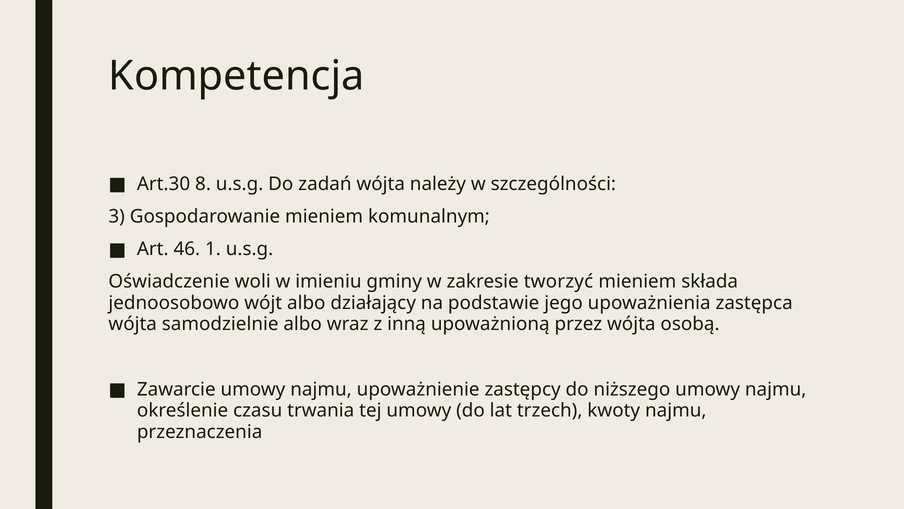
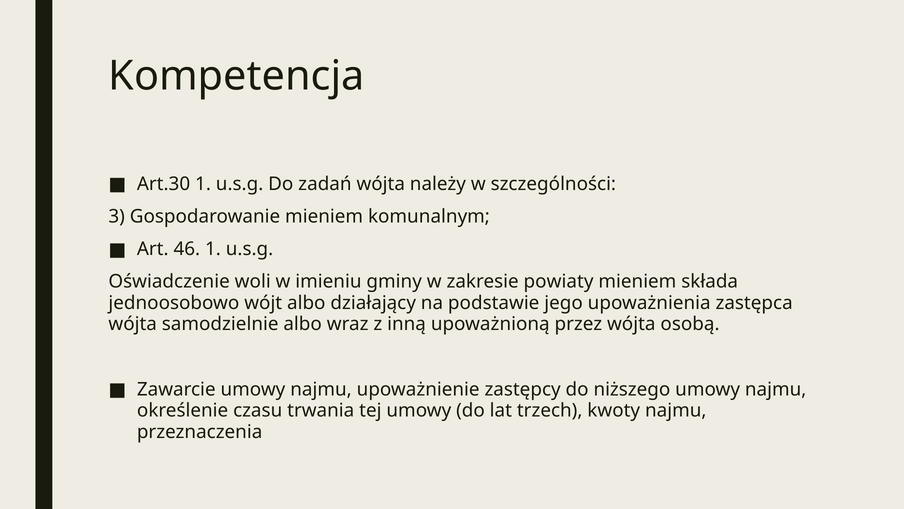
Art.30 8: 8 -> 1 (203, 184)
tworzyć: tworzyć -> powiaty (559, 281)
